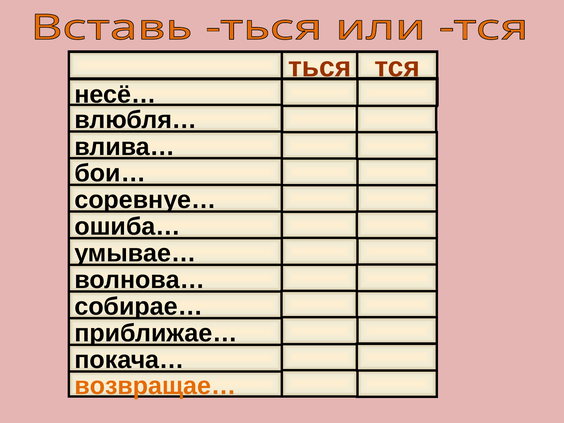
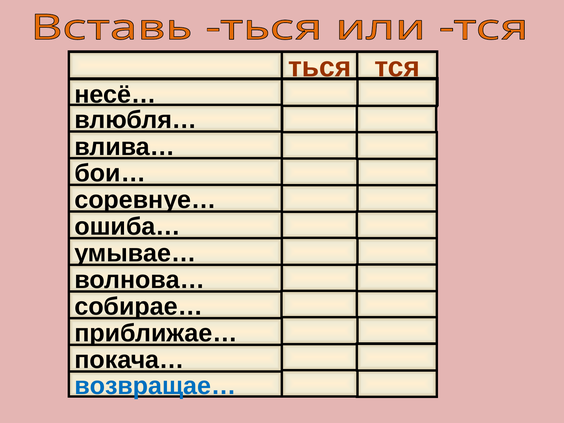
возвращае… colour: orange -> blue (155, 386)
